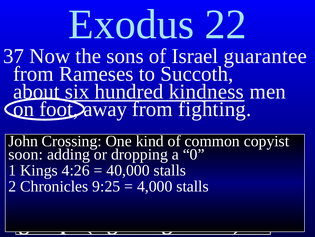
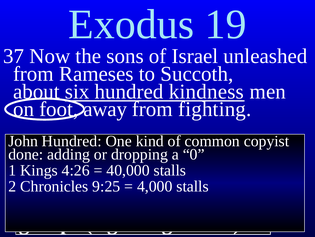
22: 22 -> 19 (226, 24)
guarantee: guarantee -> unleashed (265, 56)
John Crossing: Crossing -> Hundred (72, 141)
soon: soon -> done (26, 154)
